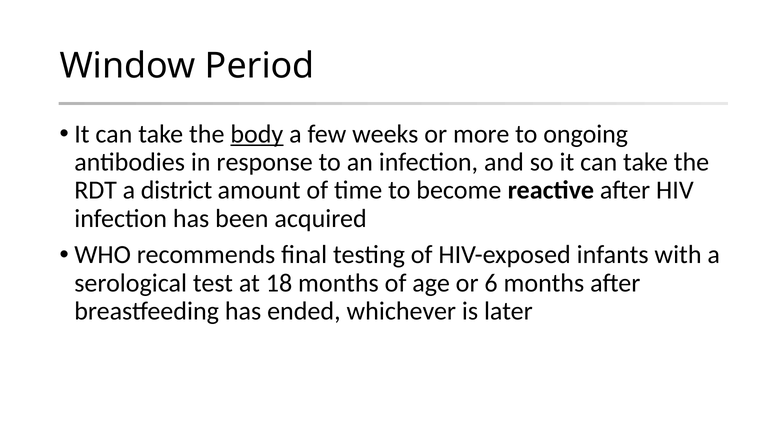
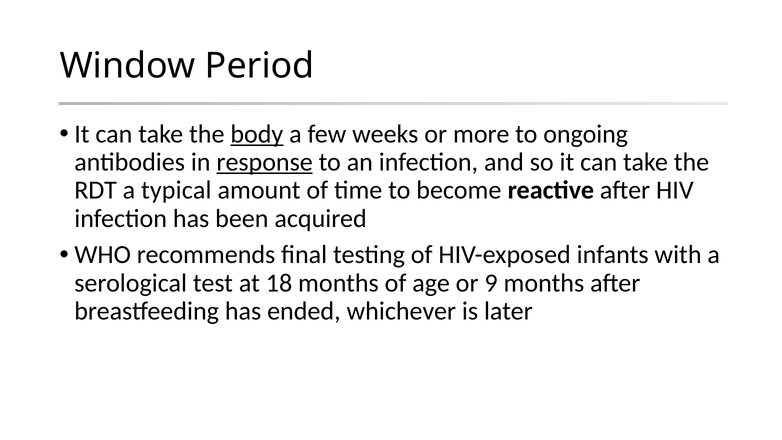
response underline: none -> present (265, 162)
district: district -> typical (176, 190)
6: 6 -> 9 (491, 283)
